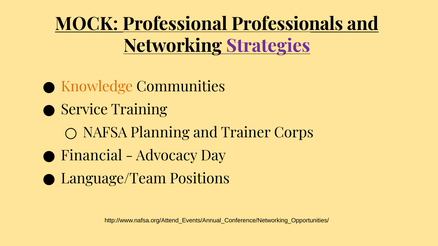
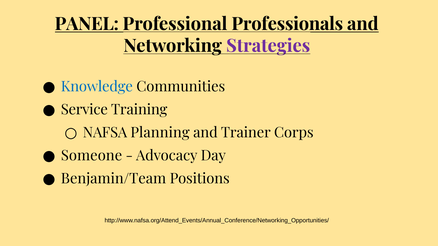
MOCK: MOCK -> PANEL (87, 24)
Knowledge colour: orange -> blue (97, 87)
Financial: Financial -> Someone (92, 156)
Language/Team: Language/Team -> Benjamin/Team (113, 179)
